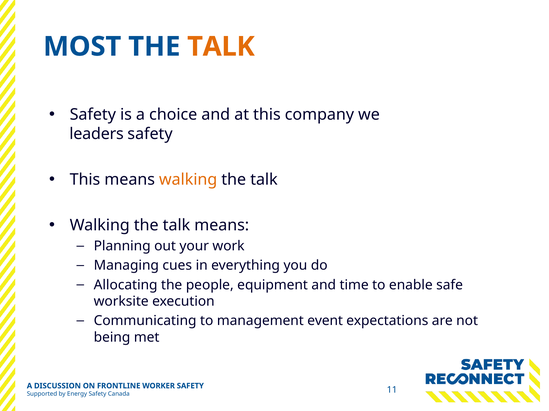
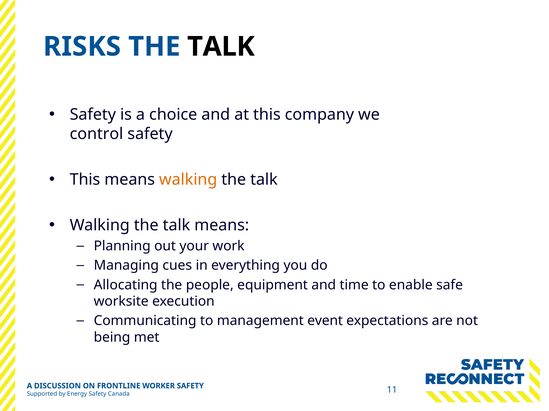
MOST: MOST -> RISKS (82, 47)
TALK colour: orange -> black (221, 47)
leaders: leaders -> control (96, 134)
